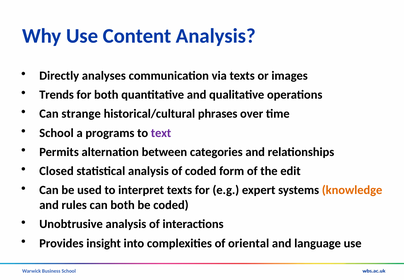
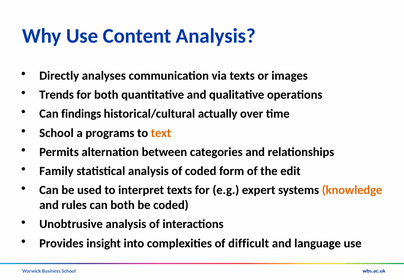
strange: strange -> findings (81, 114)
phrases: phrases -> actually (218, 114)
text colour: purple -> orange (161, 133)
Closed: Closed -> Family (56, 171)
oriental: oriental -> difficult (249, 243)
